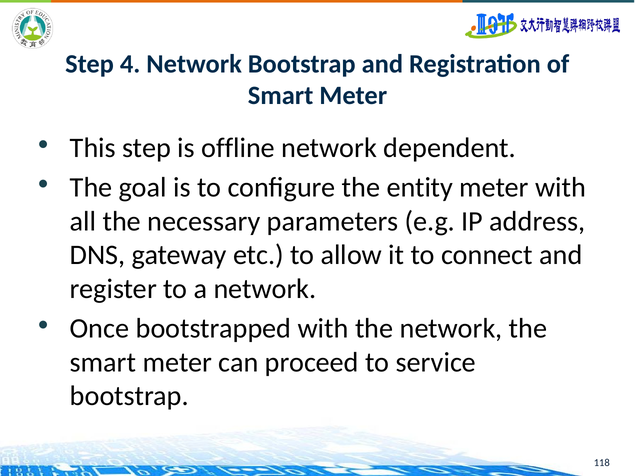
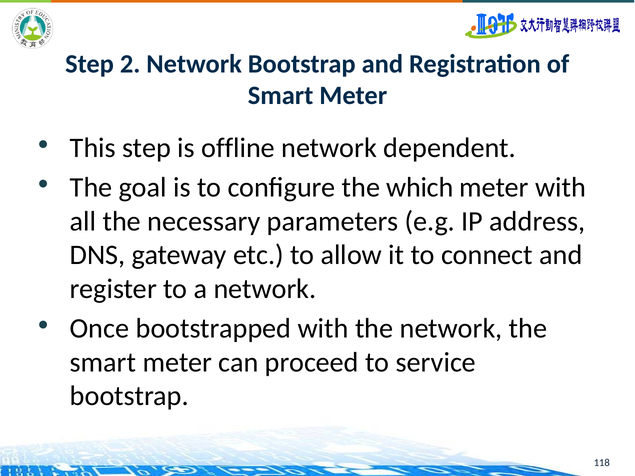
4: 4 -> 2 (130, 64)
entity: entity -> which (420, 187)
